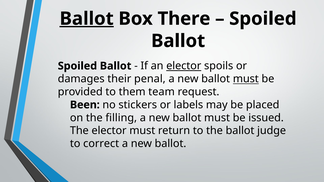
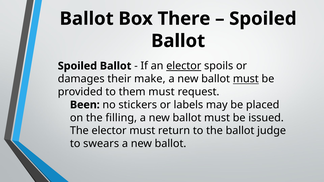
Ballot underline: present -> none (87, 19)
penal: penal -> make (150, 79)
them team: team -> must (162, 92)
correct: correct -> swears (101, 144)
